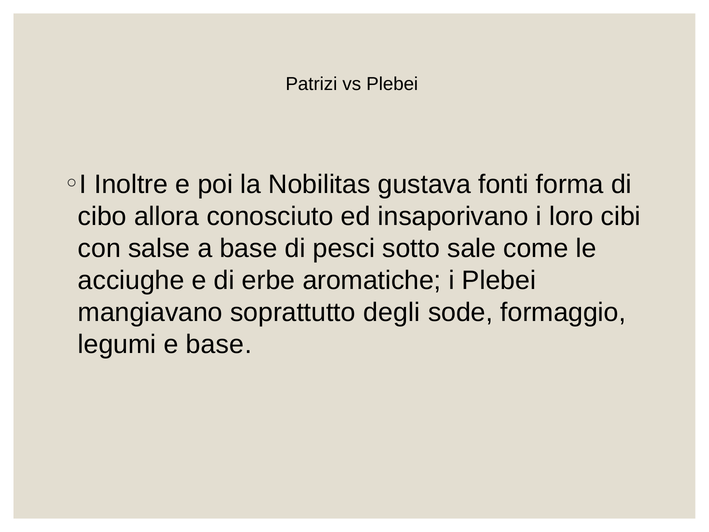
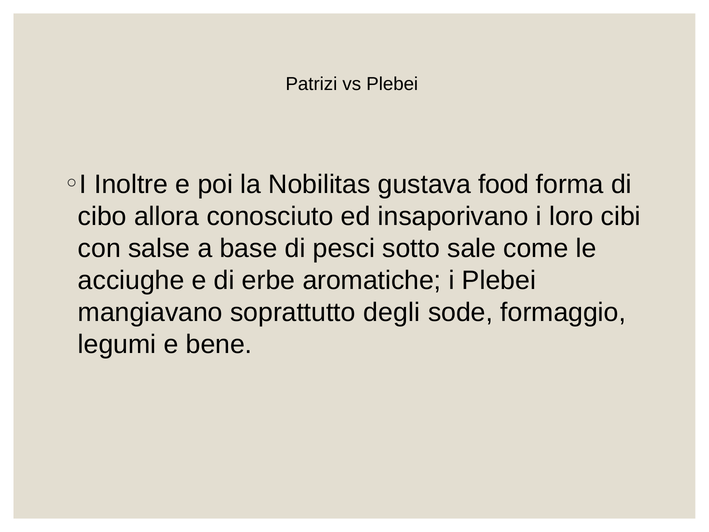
fonti: fonti -> food (503, 184)
e base: base -> bene (219, 344)
